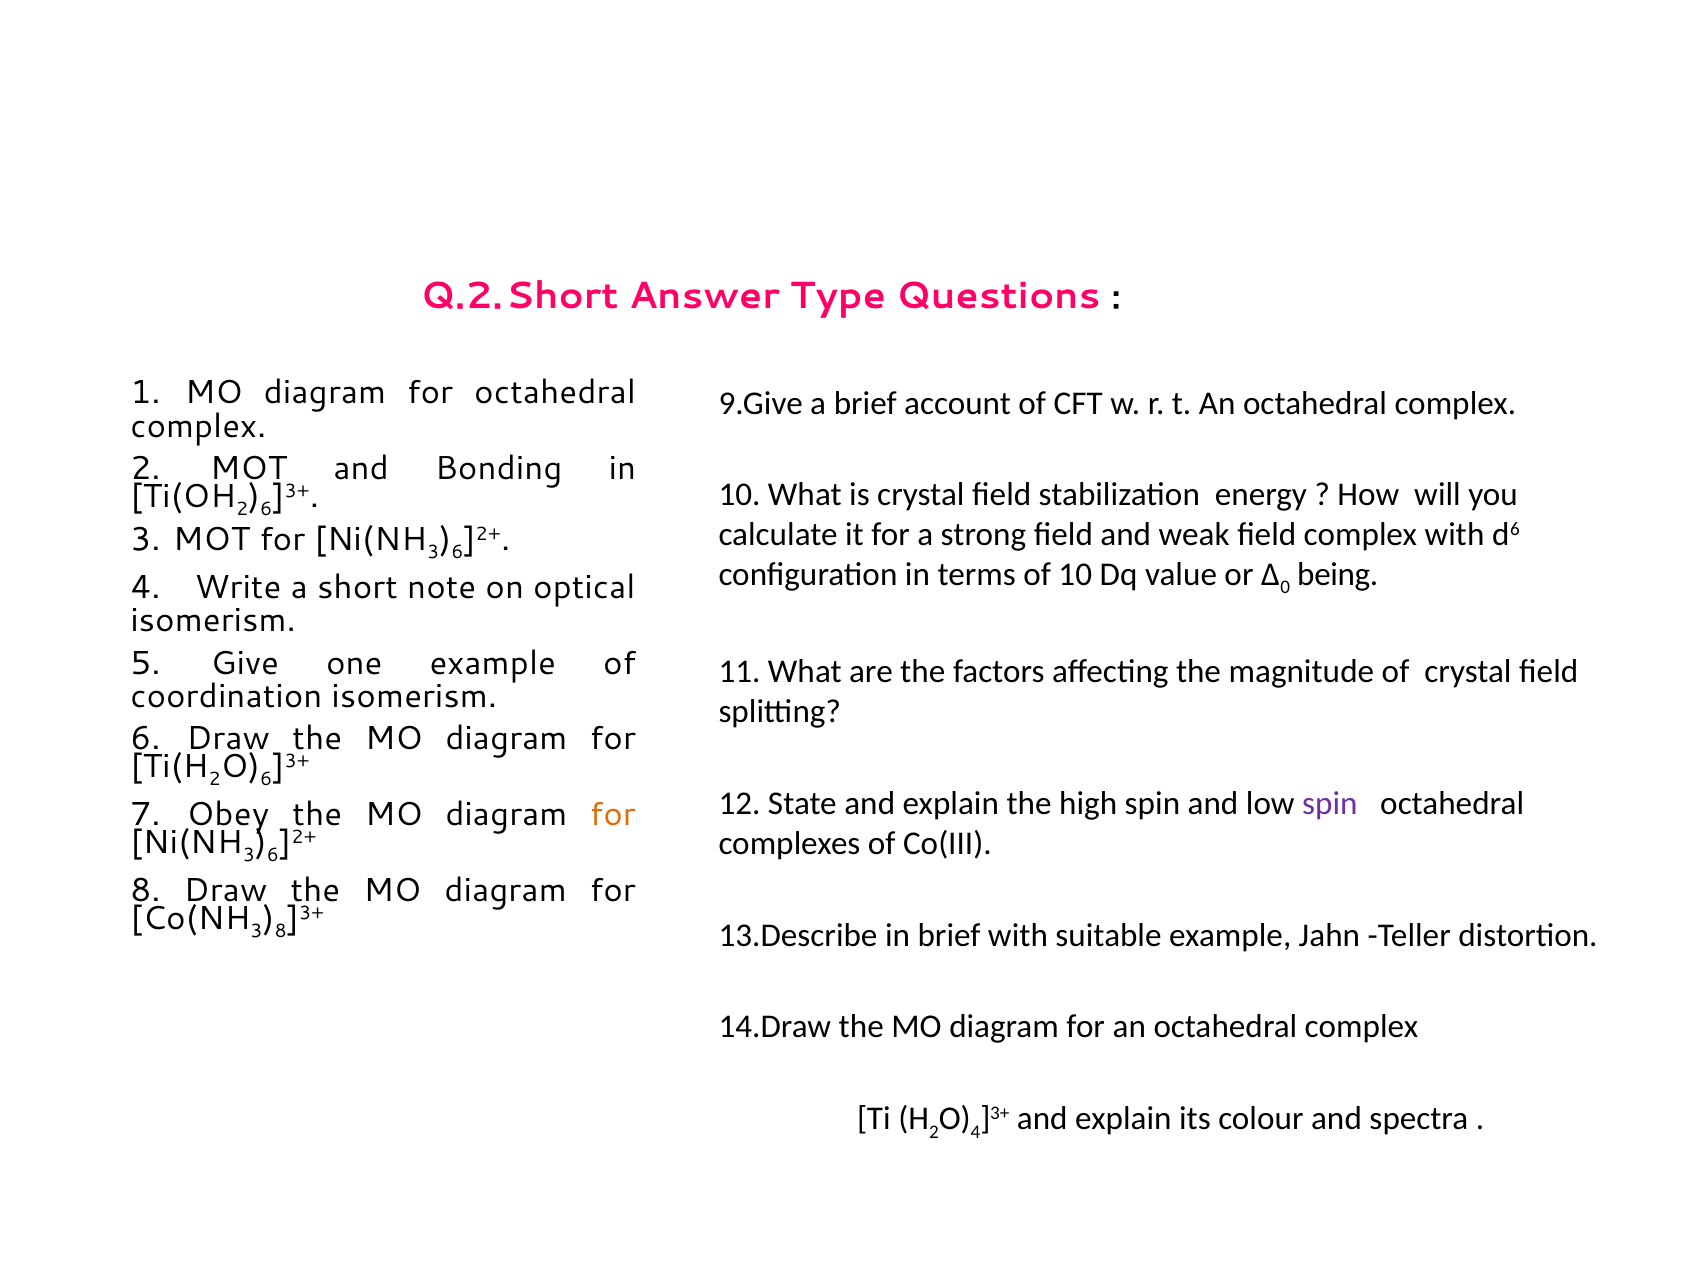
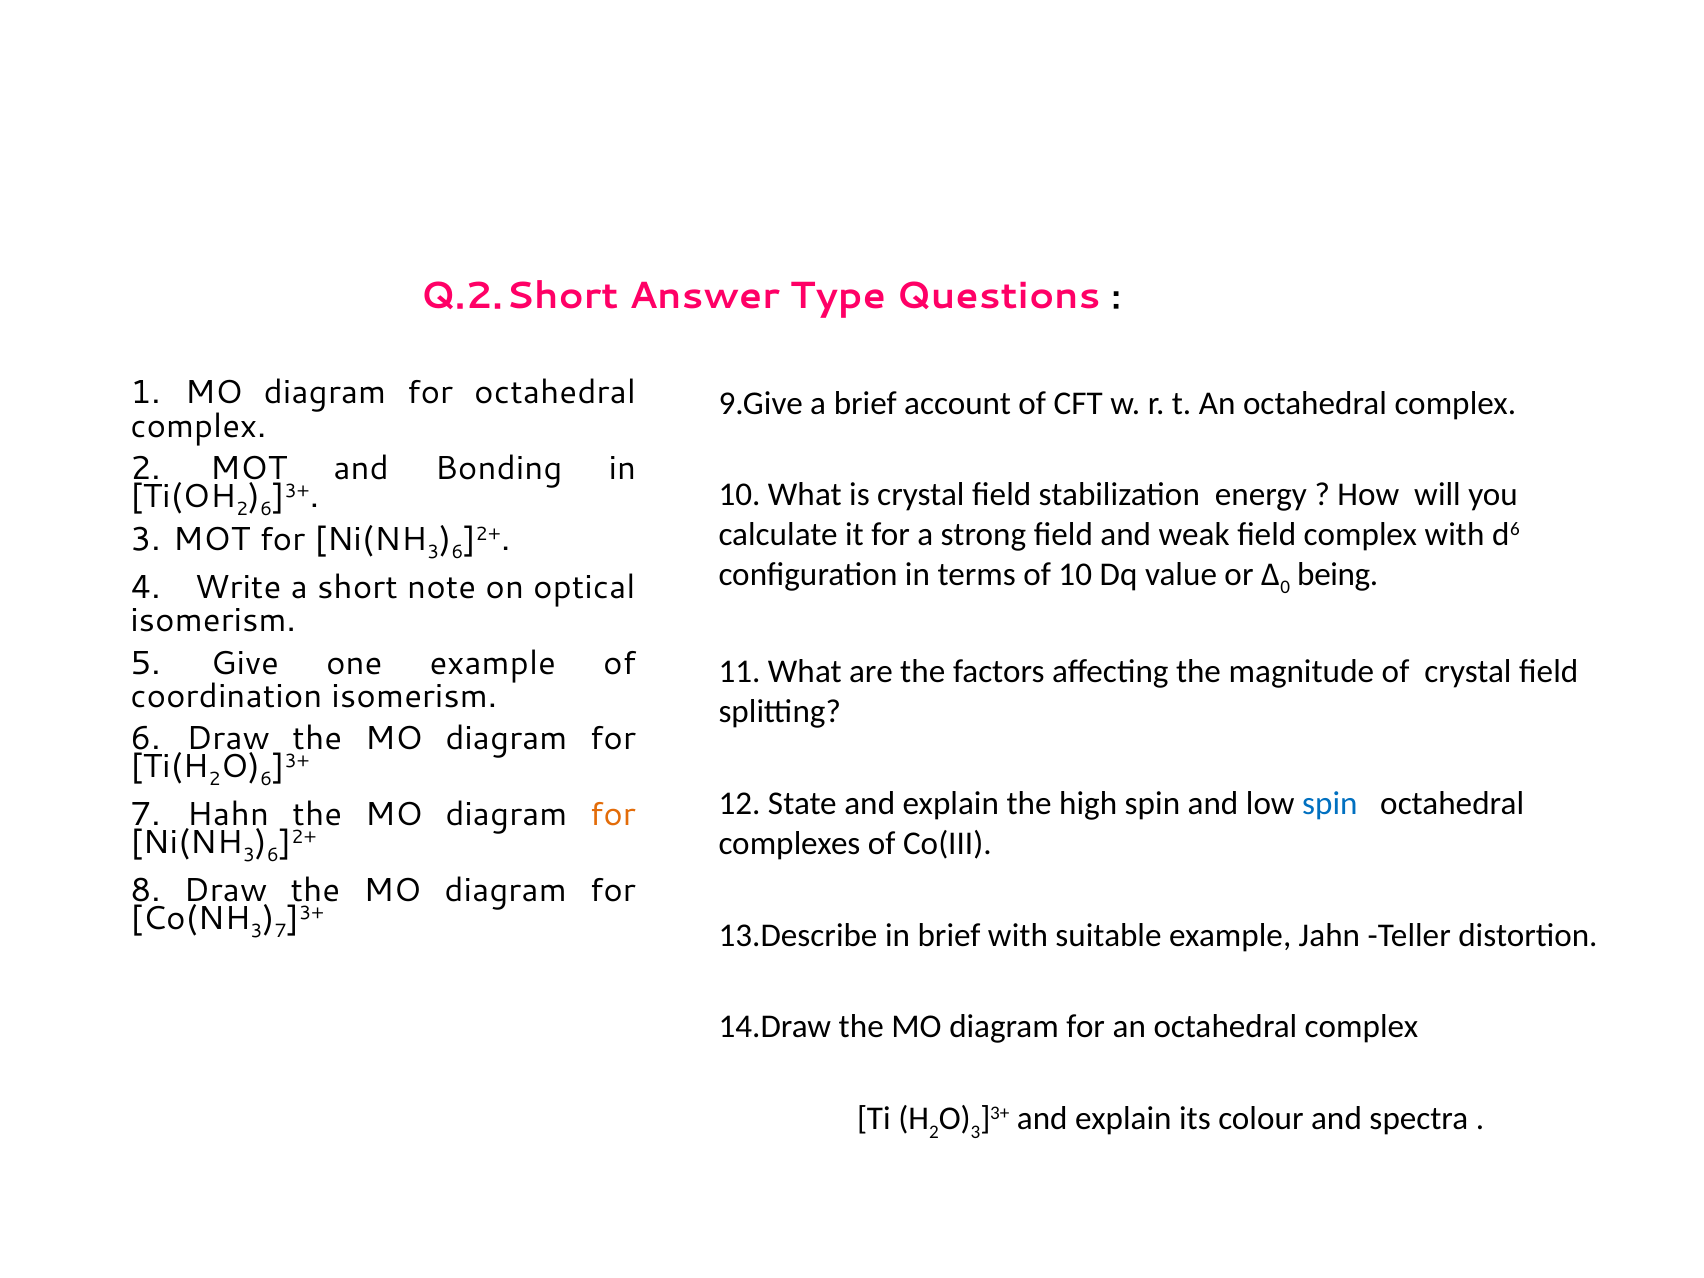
spin colour: purple -> blue (1330, 803)
Obey: Obey -> Hahn (228, 815)
8: 8 -> 7 (281, 931)
4: 4 -> 3 (975, 1132)
